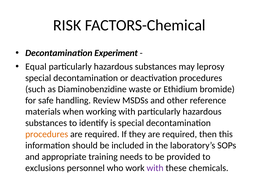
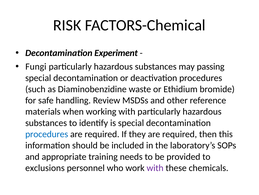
Equal: Equal -> Fungi (36, 66)
leprosy: leprosy -> passing (211, 66)
procedures colour: orange -> blue (47, 134)
